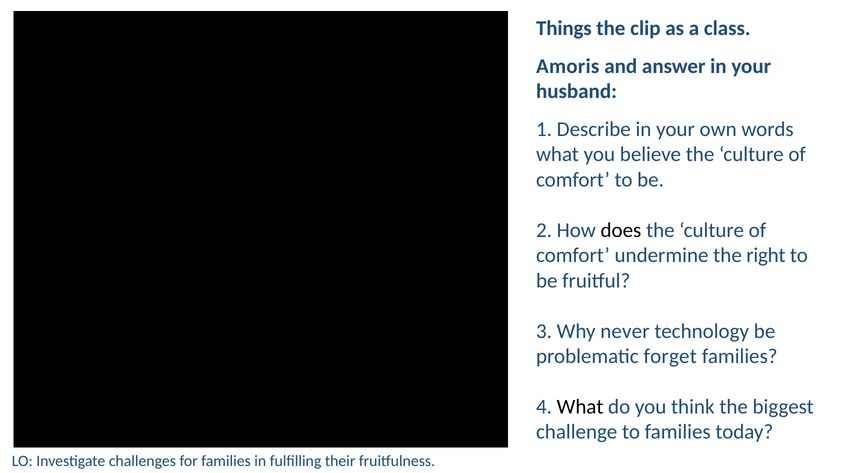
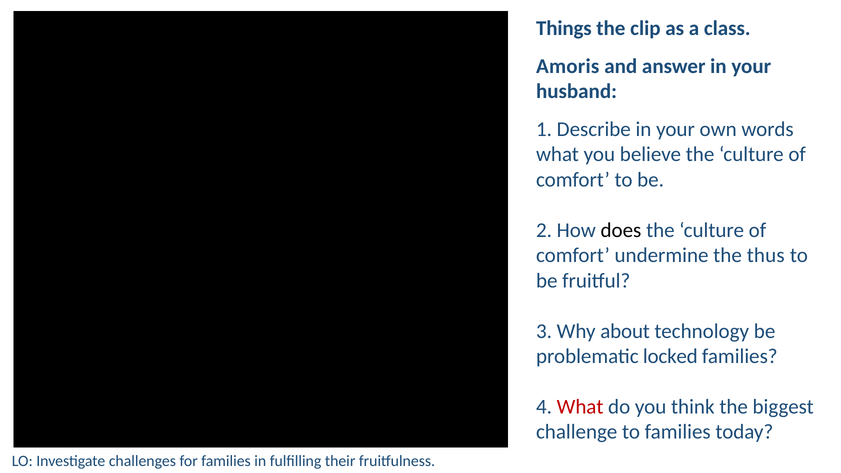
right: right -> thus (766, 255)
never: never -> about (625, 331)
forget: forget -> locked (670, 356)
What colour: black -> red (580, 407)
